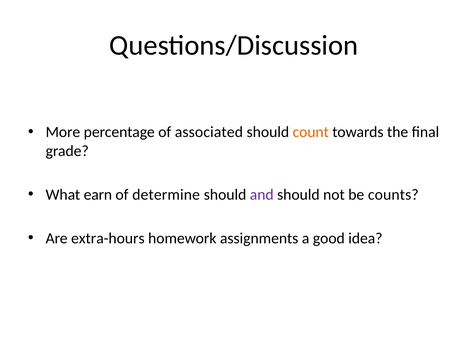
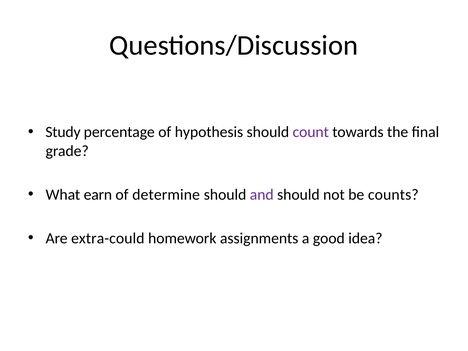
More: More -> Study (63, 132)
associated: associated -> hypothesis (209, 132)
count colour: orange -> purple (311, 132)
extra-hours: extra-hours -> extra-could (108, 238)
